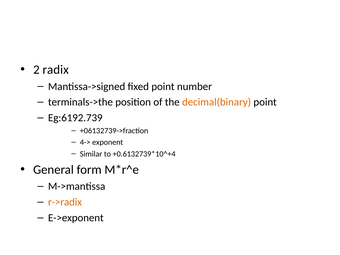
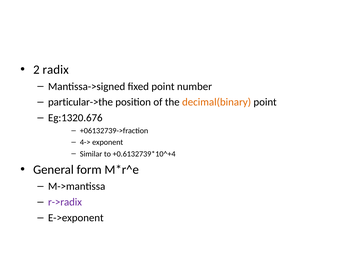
terminals->the: terminals->the -> particular->the (80, 102)
Eg:6192.739: Eg:6192.739 -> Eg:1320.676 (75, 118)
r->radix colour: orange -> purple (65, 202)
